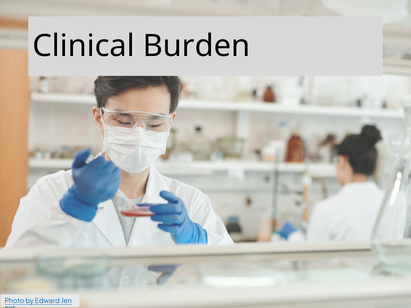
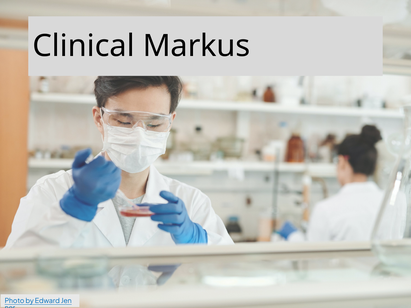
Burden: Burden -> Markus (197, 46)
